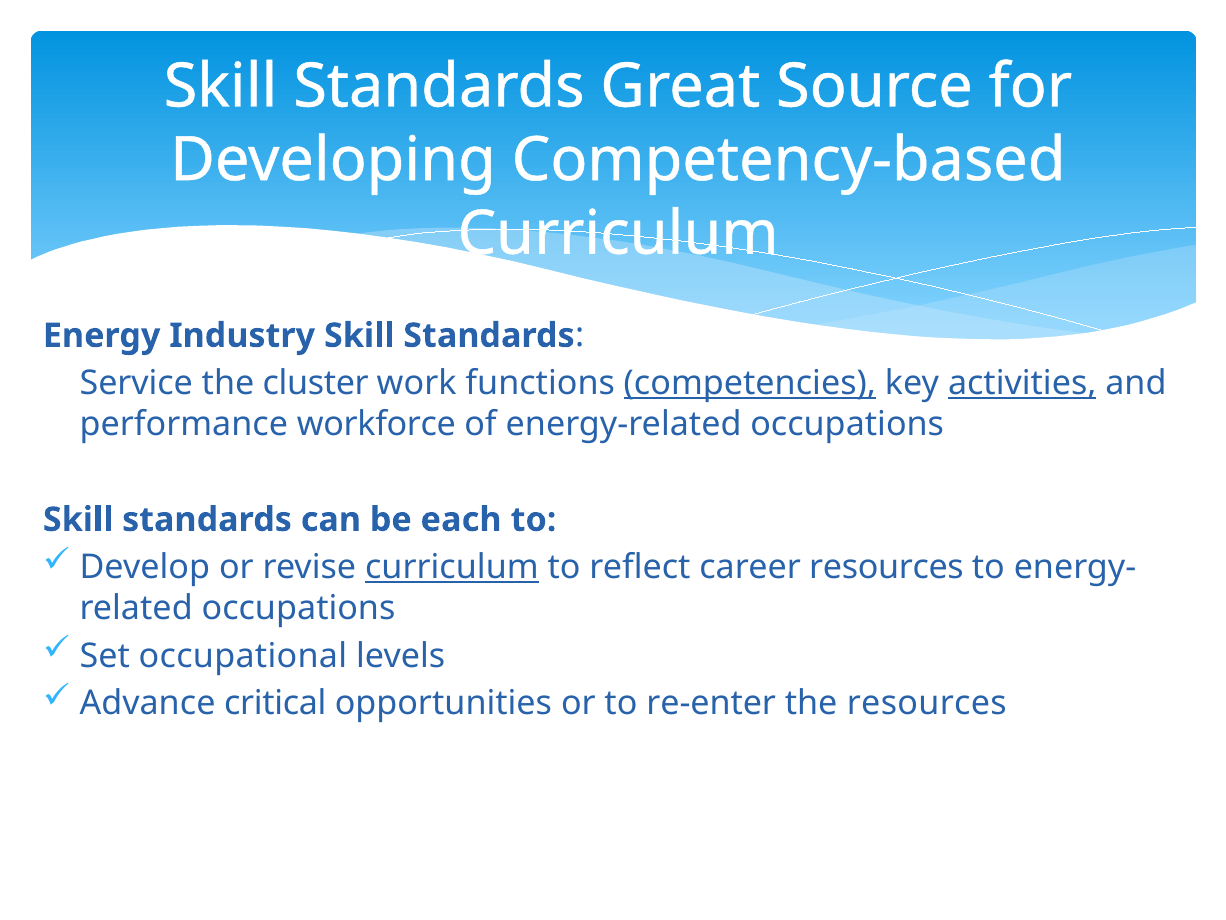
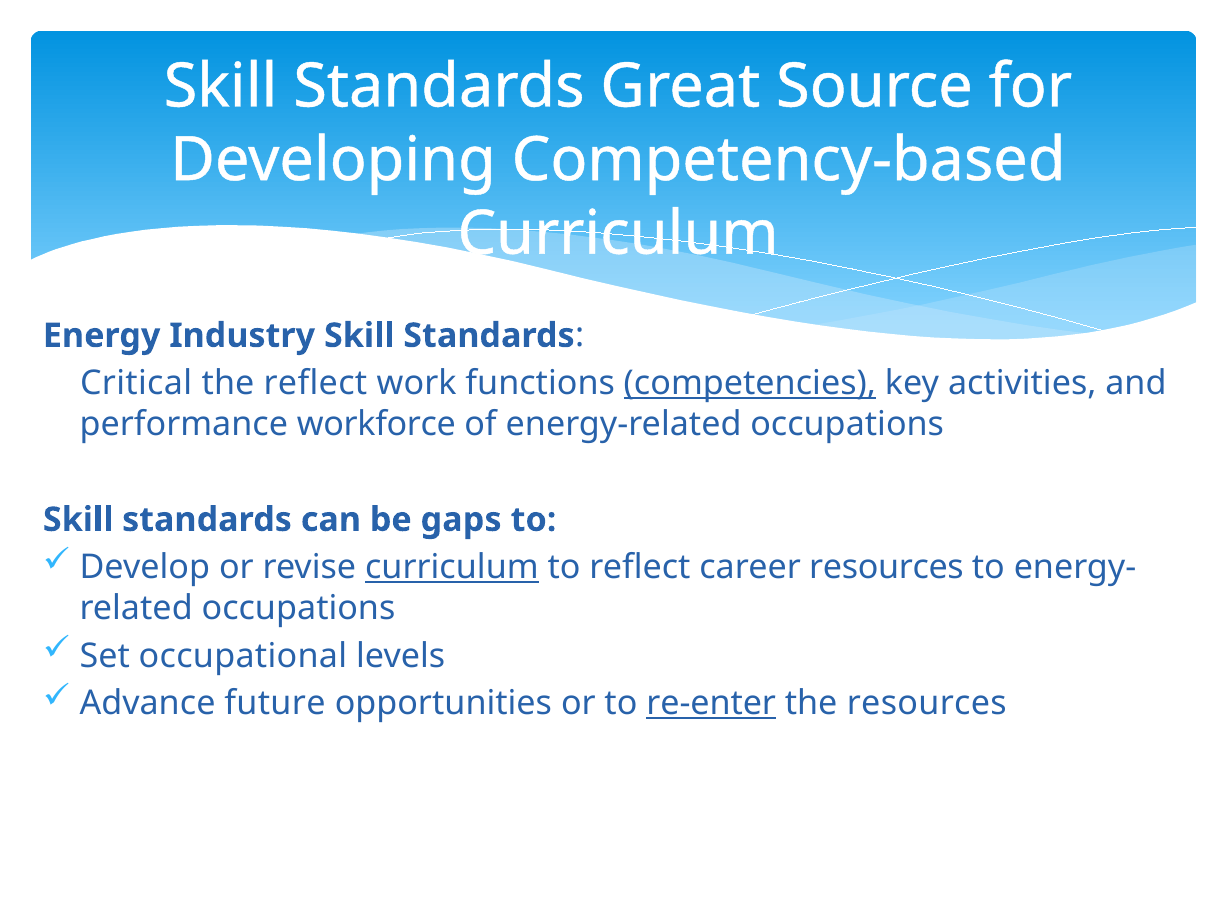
Service: Service -> Critical (136, 383)
the cluster: cluster -> reflect (315, 383)
activities underline: present -> none (1022, 383)
each: each -> gaps (461, 519)
critical: critical -> future (275, 703)
re-enter underline: none -> present (711, 703)
